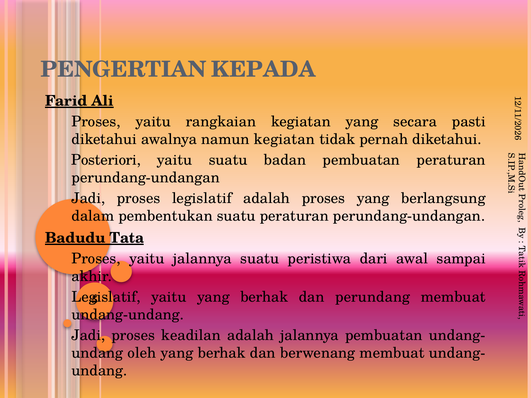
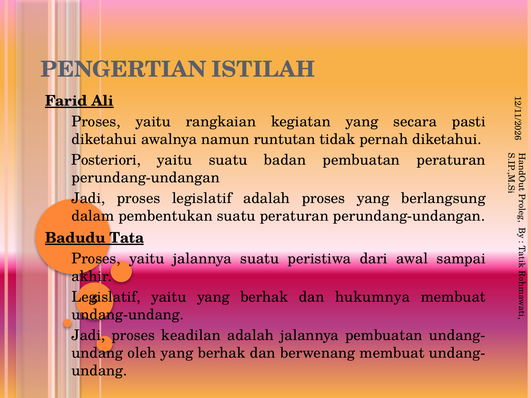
KEPADA: KEPADA -> ISTILAH (263, 70)
namun kegiatan: kegiatan -> runtutan (285, 139)
perundang: perundang -> hukumnya (373, 297)
